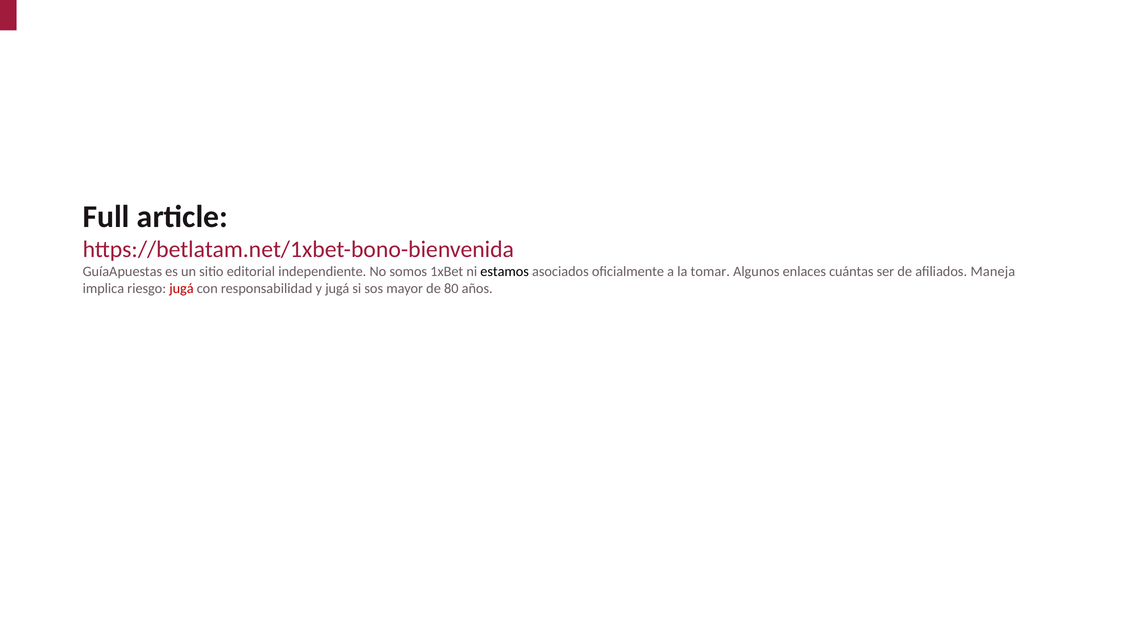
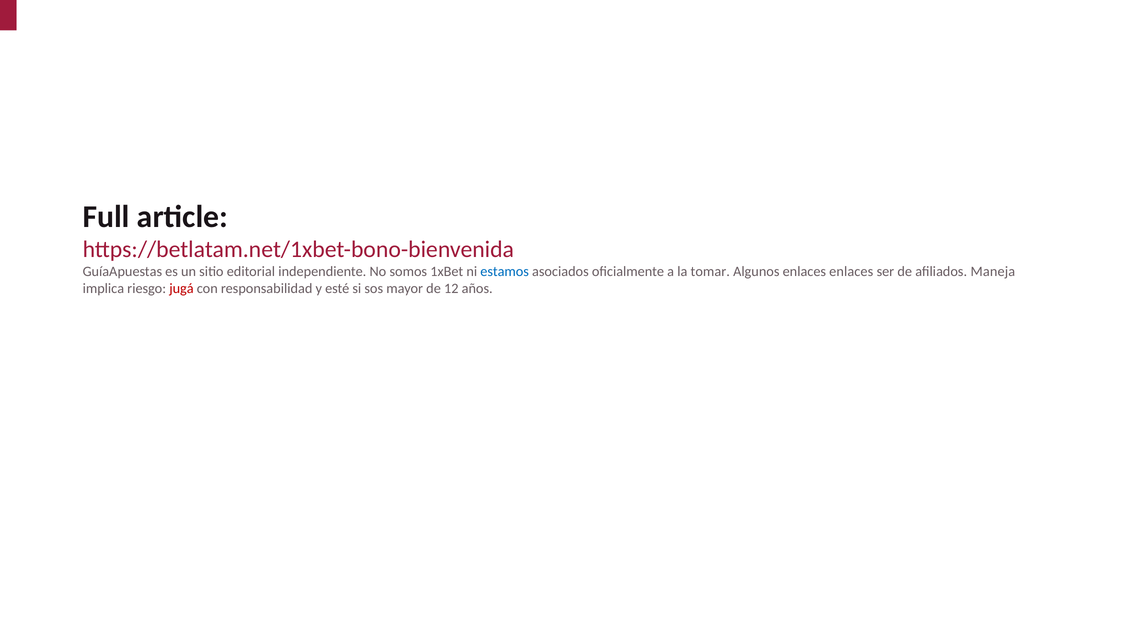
estamos colour: black -> blue (505, 272)
enlaces cuántas: cuántas -> enlaces (851, 272)
y jugá: jugá -> esté (337, 289)
80: 80 -> 12 (451, 289)
